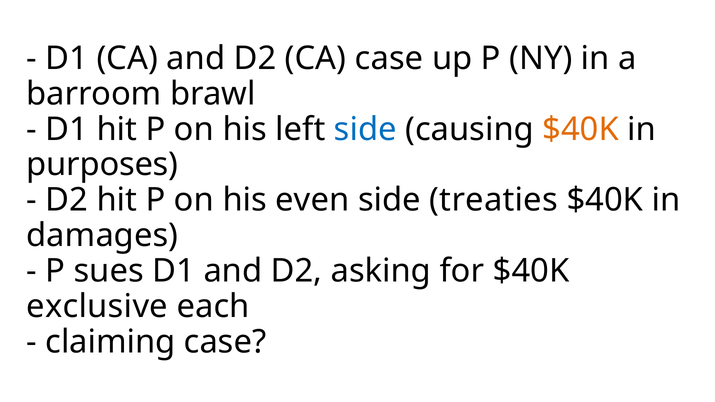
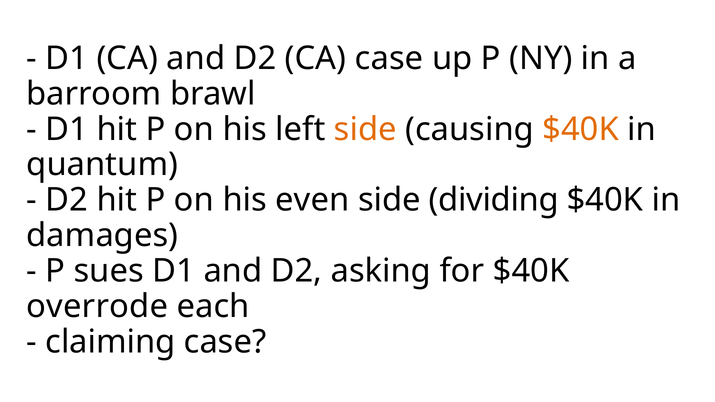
side colour: blue -> orange (365, 129)
purposes: purposes -> quantum (102, 165)
treaties: treaties -> dividing (494, 200)
exclusive: exclusive -> overrode (97, 307)
